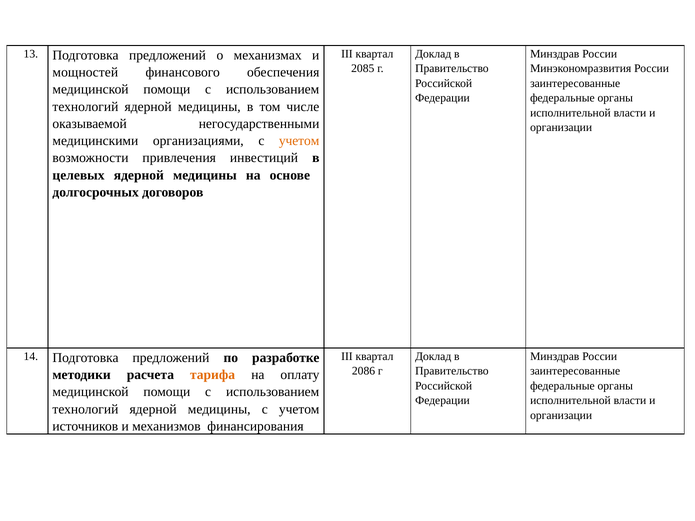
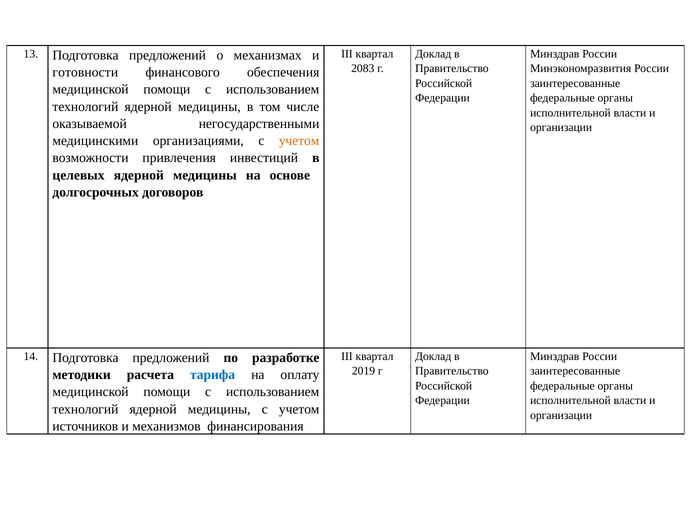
2085: 2085 -> 2083 (363, 69)
мощностей: мощностей -> готовности (85, 72)
2086: 2086 -> 2019 (364, 371)
тарифа colour: orange -> blue (213, 375)
